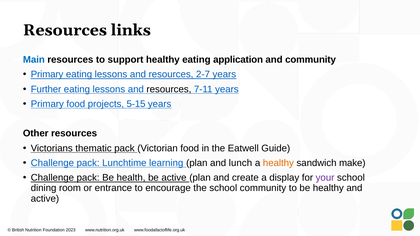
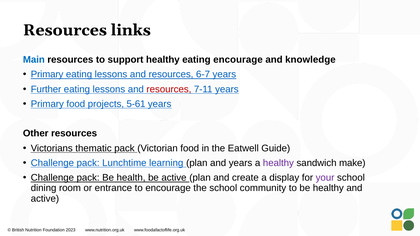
eating application: application -> encourage (238, 60)
and community: community -> knowledge (310, 60)
2-7: 2-7 -> 6-7 (203, 75)
resources colour: black -> red (169, 89)
5-15: 5-15 -> 5-61 (136, 104)
and lunch: lunch -> years (241, 163)
healthy colour: orange -> purple (278, 163)
